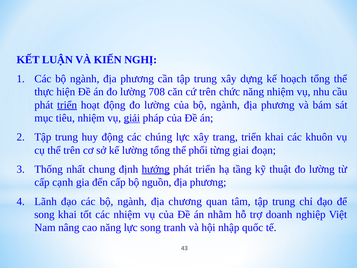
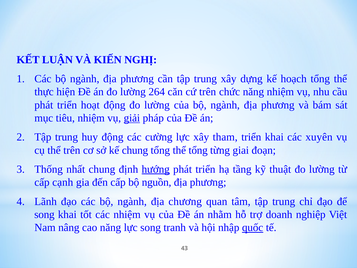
708: 708 -> 264 (157, 92)
triển underline: present -> none (67, 105)
chúng: chúng -> cường (159, 137)
trang: trang -> tham (225, 137)
khuôn: khuôn -> xuyên (319, 137)
kế lường: lường -> chung (135, 150)
thể phối: phối -> tổng (198, 150)
quốc underline: none -> present (253, 227)
